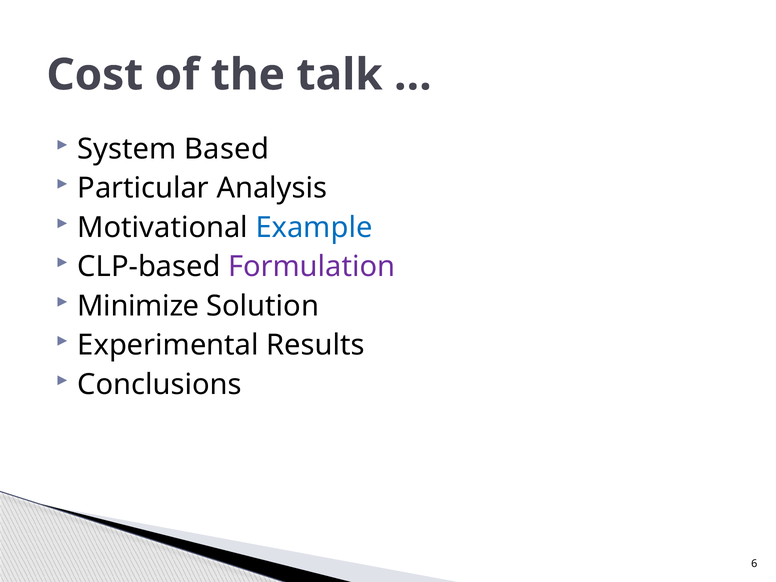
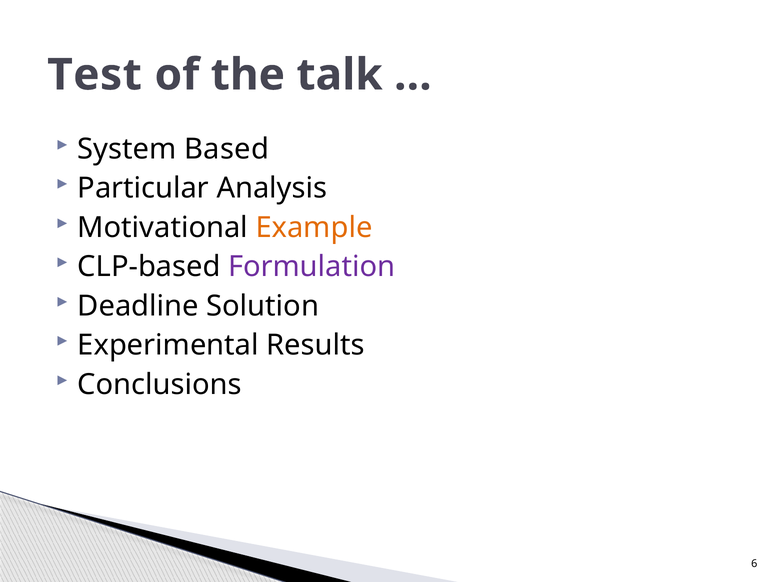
Cost: Cost -> Test (95, 75)
Example colour: blue -> orange (314, 228)
Minimize: Minimize -> Deadline (138, 306)
